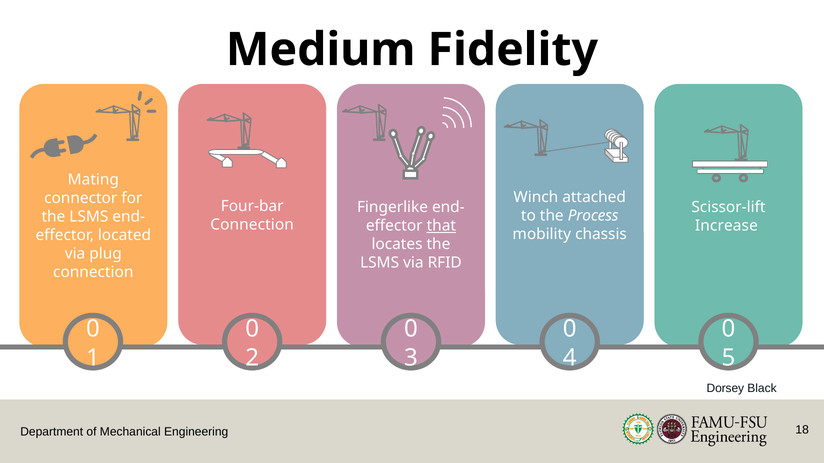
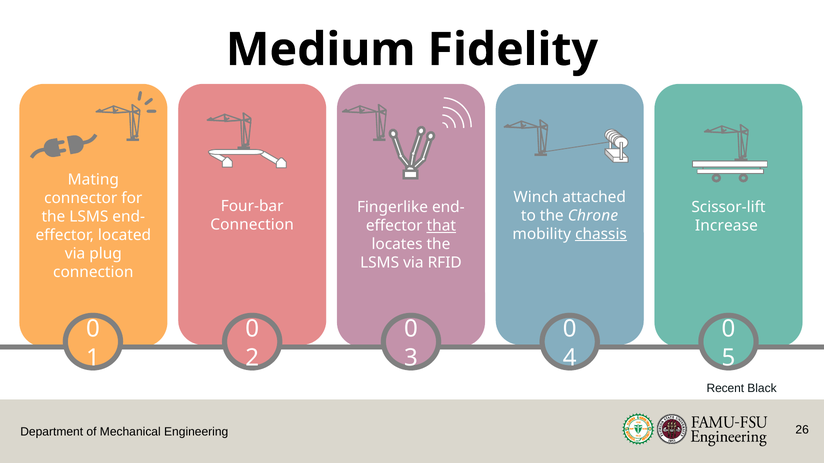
Process: Process -> Chrone (593, 216)
chassis underline: none -> present (601, 234)
Dorsey: Dorsey -> Recent (725, 389)
18: 18 -> 26 (802, 430)
